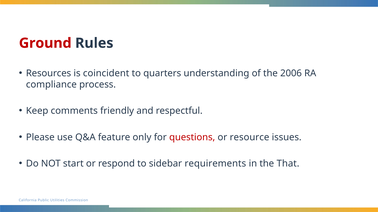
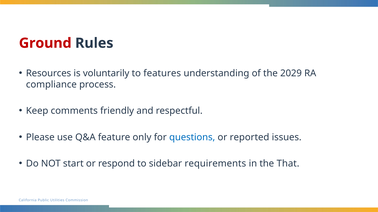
coincident: coincident -> voluntarily (106, 73)
quarters: quarters -> features (162, 73)
2006: 2006 -> 2029 (291, 73)
questions colour: red -> blue (192, 138)
resource: resource -> reported (249, 138)
